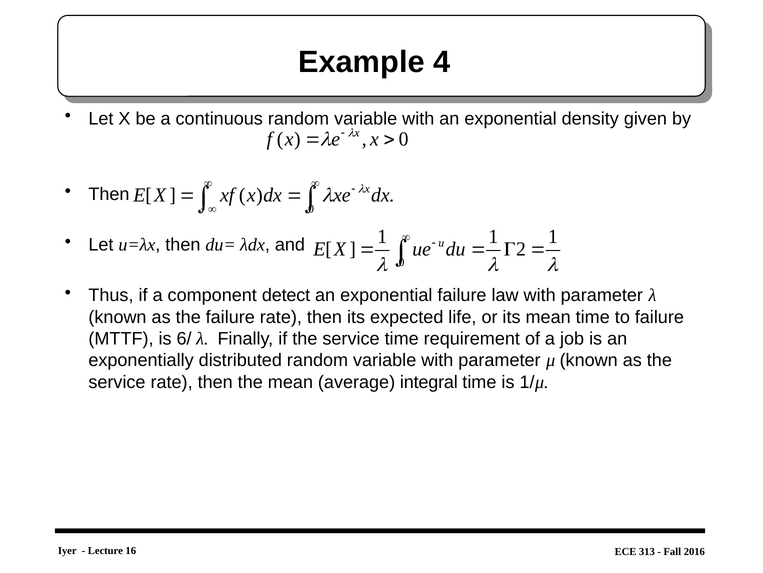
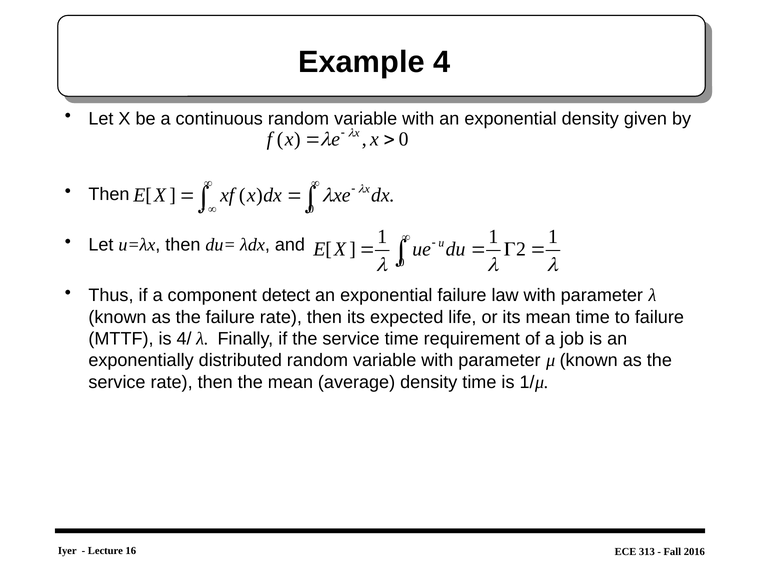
6/: 6/ -> 4/ (184, 338)
average integral: integral -> density (429, 382)
